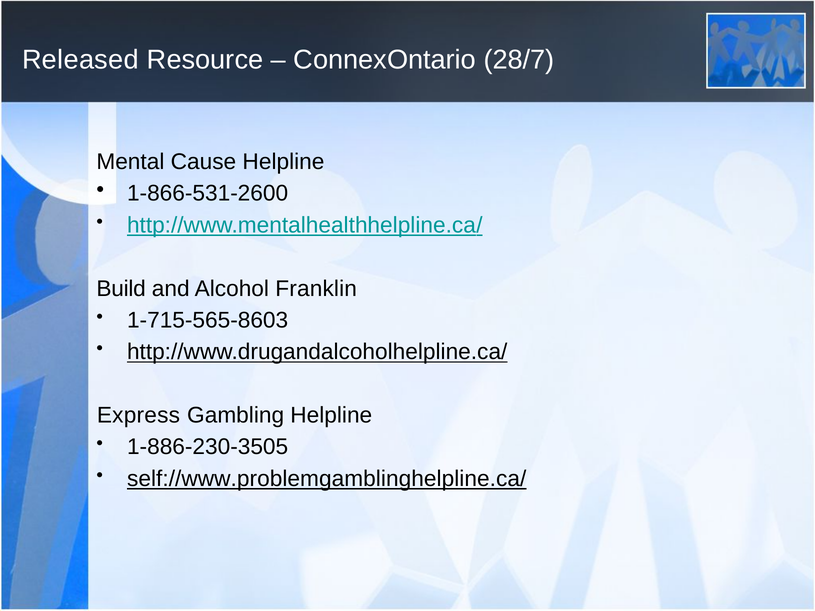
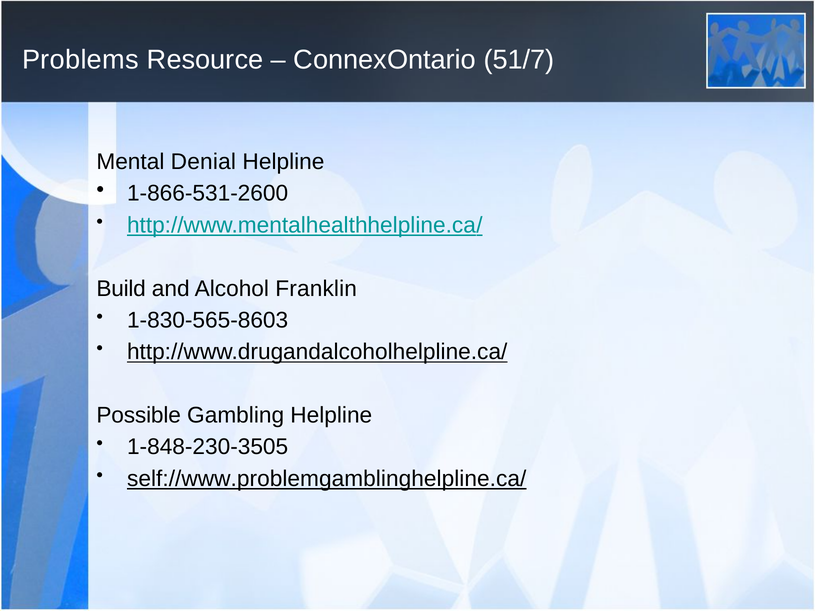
Released: Released -> Problems (80, 60)
28/7: 28/7 -> 51/7 (519, 60)
Cause: Cause -> Denial (203, 162)
1-715-565-8603: 1-715-565-8603 -> 1-830-565-8603 (208, 320)
Express: Express -> Possible (139, 415)
1-886-230-3505: 1-886-230-3505 -> 1-848-230-3505 (208, 447)
